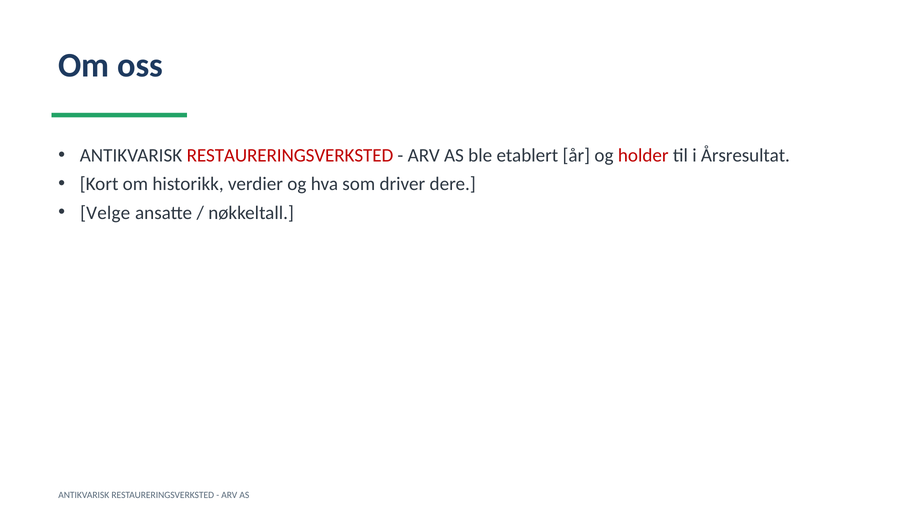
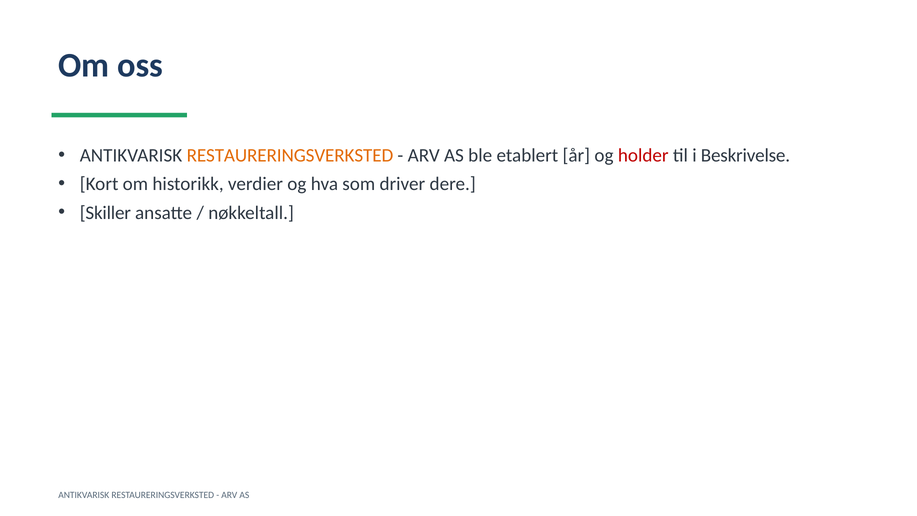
RESTAURERINGSVERKSTED colour: red -> orange (290, 155)
Årsresultat: Årsresultat -> Beskrivelse (745, 155)
Velge: Velge -> Skiller (105, 213)
